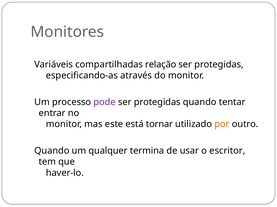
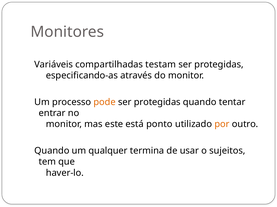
relação: relação -> testam (161, 65)
pode colour: purple -> orange (105, 102)
tornar: tornar -> ponto (159, 125)
escritor: escritor -> sujeitos (227, 151)
